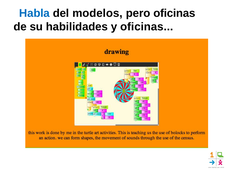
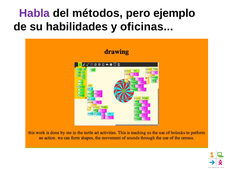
Habla colour: blue -> purple (34, 13)
modelos: modelos -> métodos (97, 13)
pero oficinas: oficinas -> ejemplo (174, 13)
